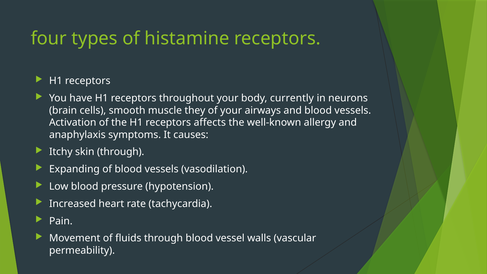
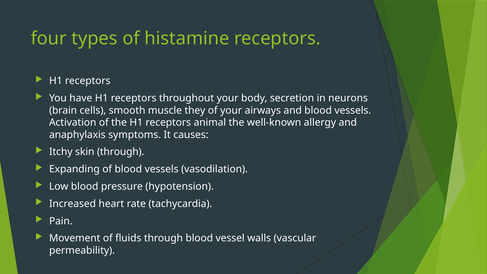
currently: currently -> secretion (292, 98)
affects: affects -> animal (210, 123)
